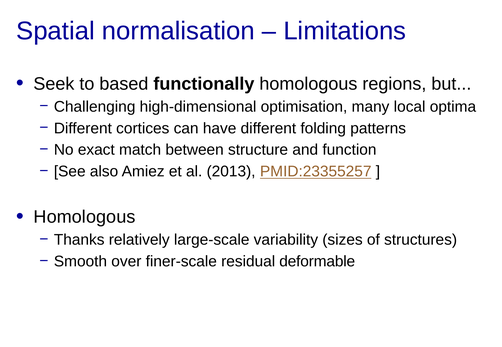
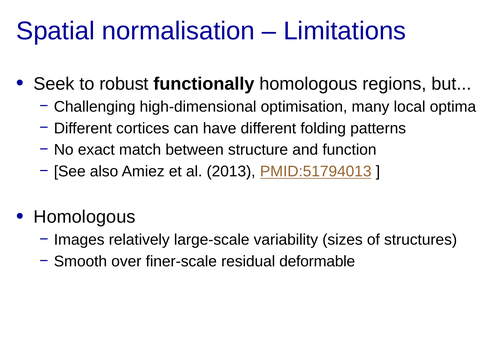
based: based -> robust (124, 84)
PMID:23355257: PMID:23355257 -> PMID:51794013 (316, 172)
Thanks: Thanks -> Images (79, 240)
